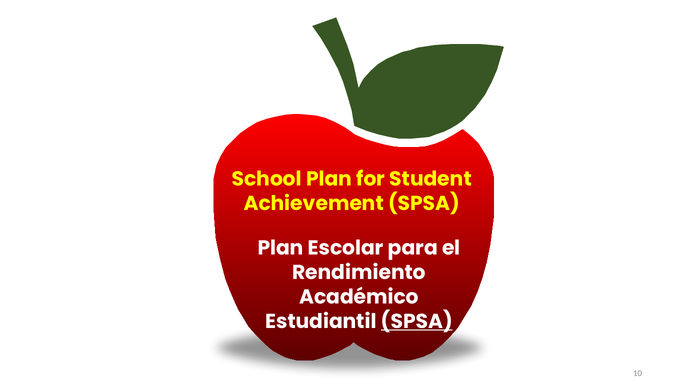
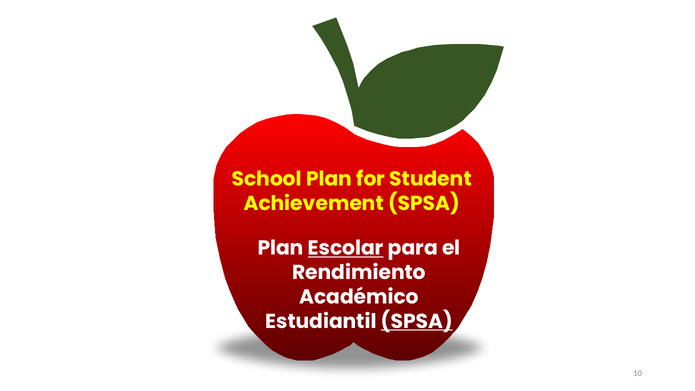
Escolar underline: none -> present (346, 248)
